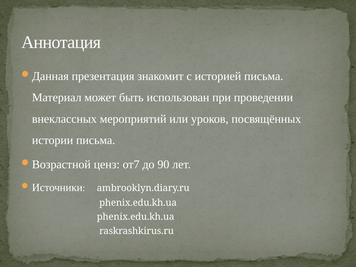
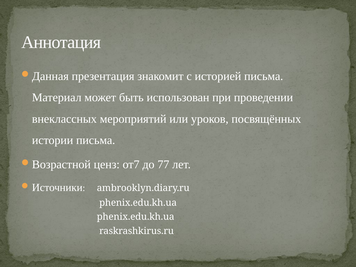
90: 90 -> 77 (163, 165)
